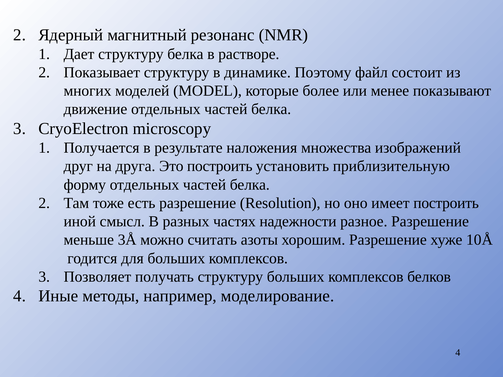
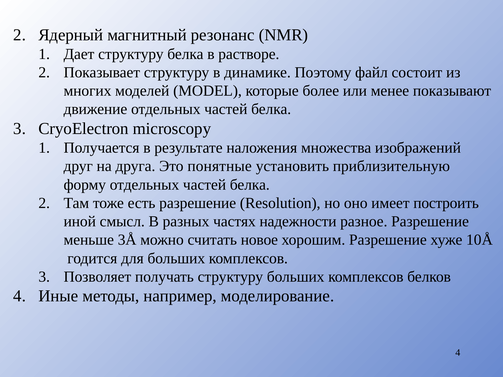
Это построить: построить -> понятные (220, 166)
азоты: азоты -> новое (259, 240)
